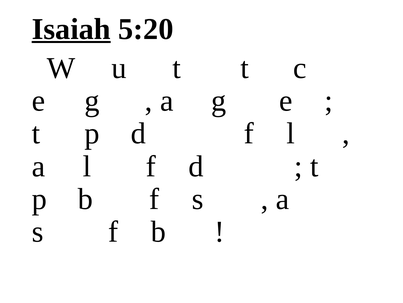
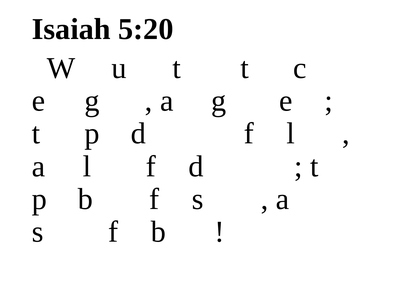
Isaiah underline: present -> none (71, 29)
